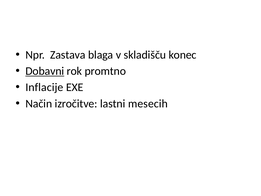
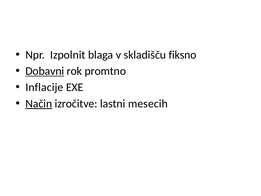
Zastava: Zastava -> Izpolnit (68, 55)
konec: konec -> fiksno (183, 55)
Način underline: none -> present (39, 103)
